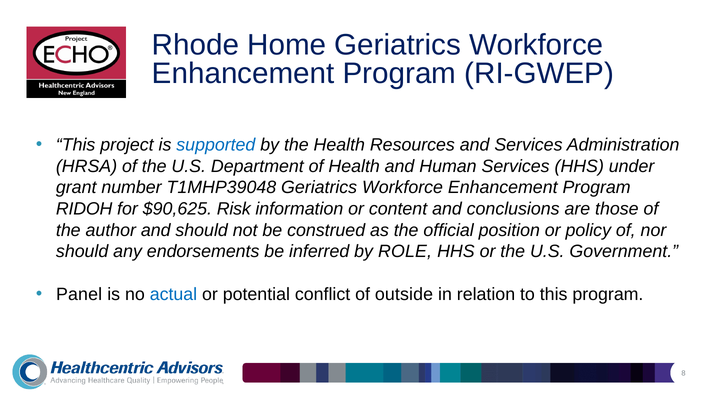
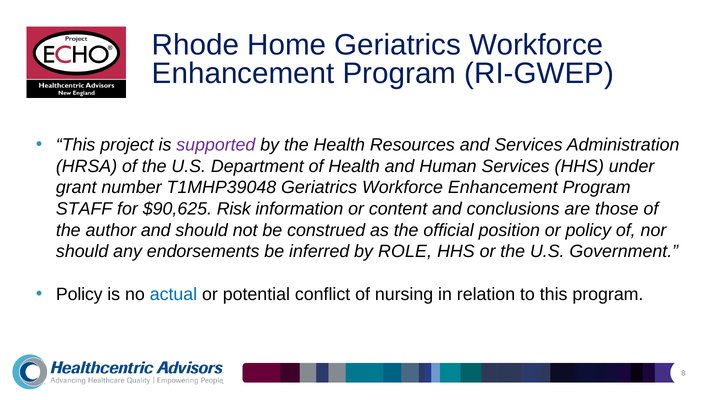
supported colour: blue -> purple (216, 145)
RIDOH: RIDOH -> STAFF (84, 209)
Panel: Panel -> Policy (79, 294)
outside: outside -> nursing (404, 294)
